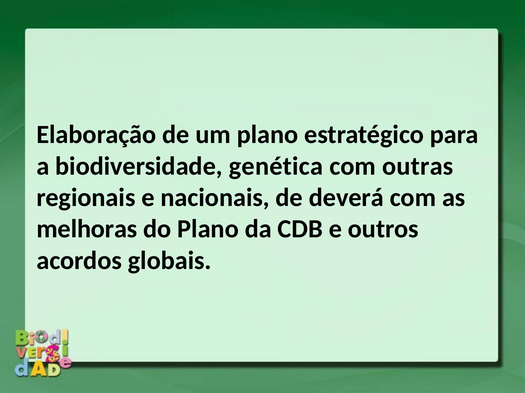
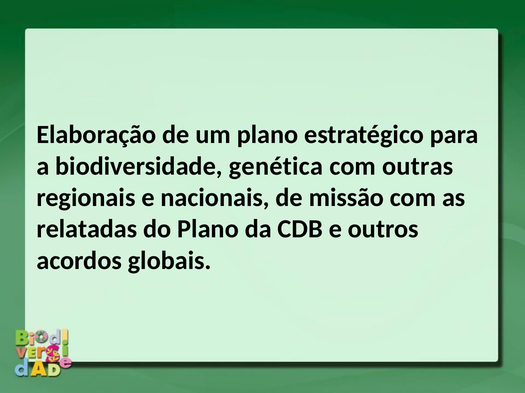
deverá: deverá -> missão (346, 198)
melhoras: melhoras -> relatadas (87, 229)
